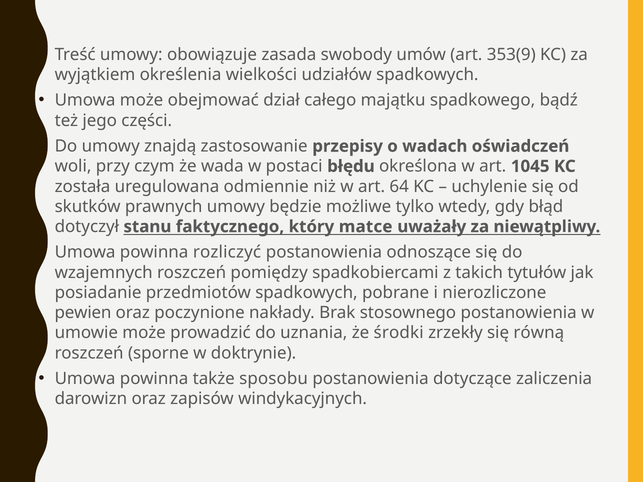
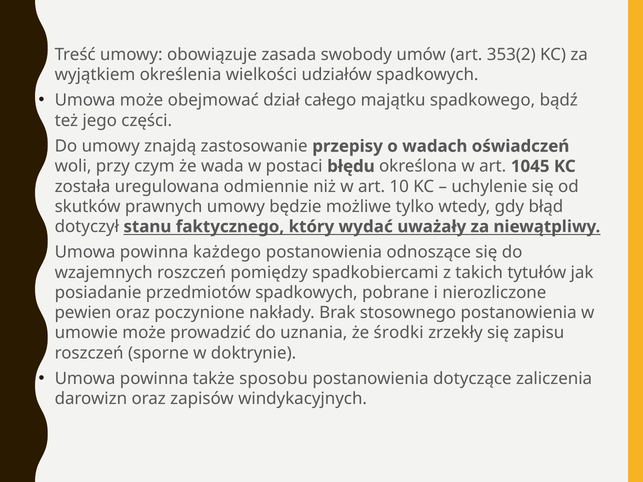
353(9: 353(9 -> 353(2 (511, 55)
64: 64 -> 10 (399, 187)
matce: matce -> wydać (366, 227)
rozliczyć: rozliczyć -> każdego (227, 253)
równą: równą -> zapisu (539, 333)
